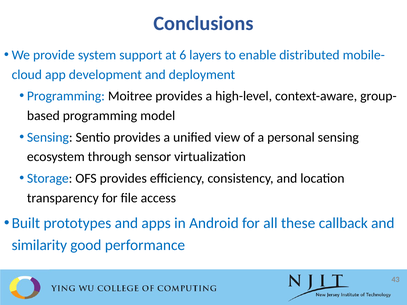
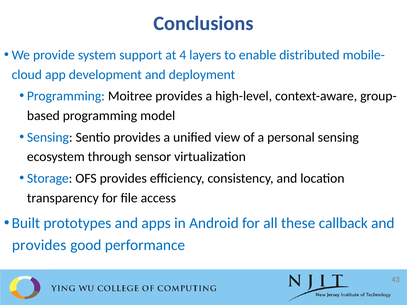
6: 6 -> 4 (183, 55)
similarity: similarity -> provides (39, 245)
